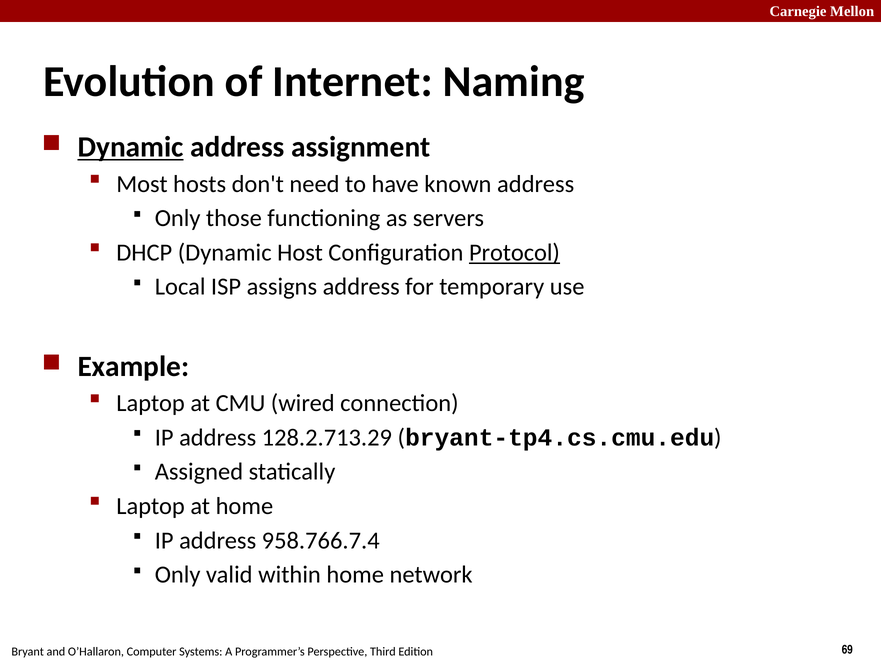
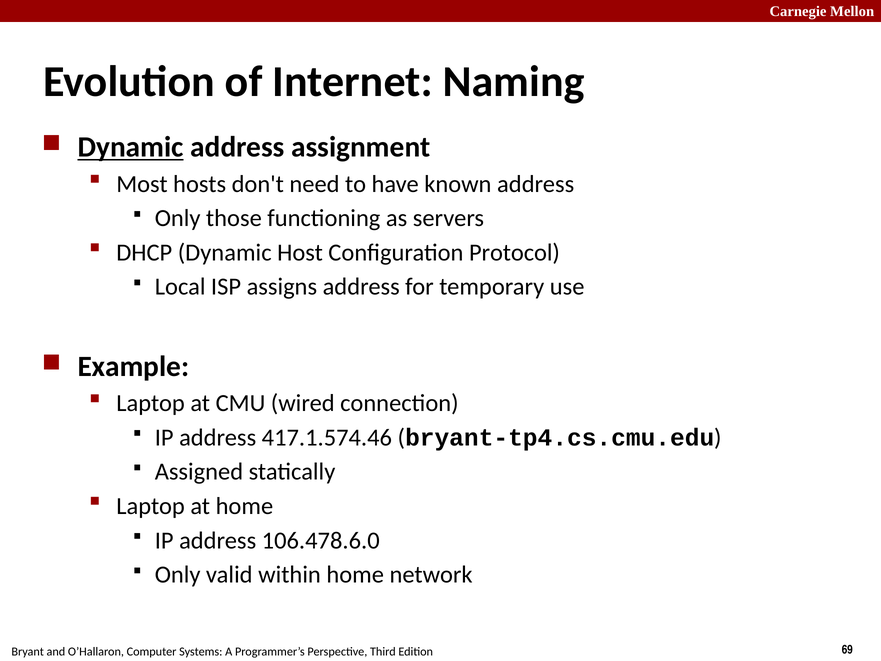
Protocol underline: present -> none (514, 252)
128.2.713.29: 128.2.713.29 -> 417.1.574.46 (327, 437)
958.766.7.4: 958.766.7.4 -> 106.478.6.0 (321, 540)
